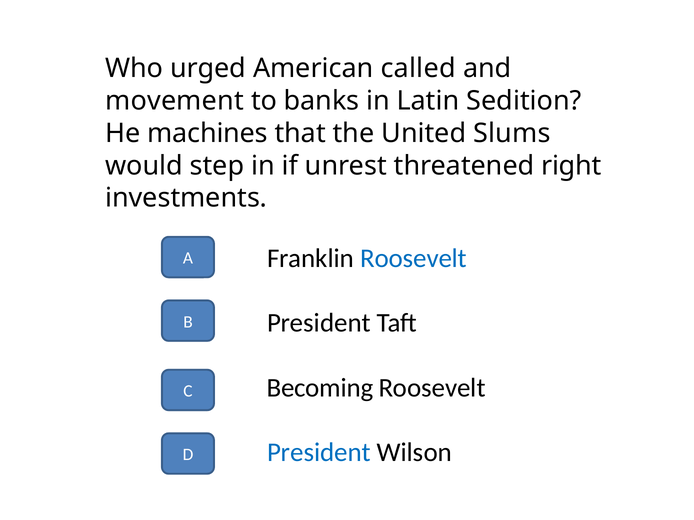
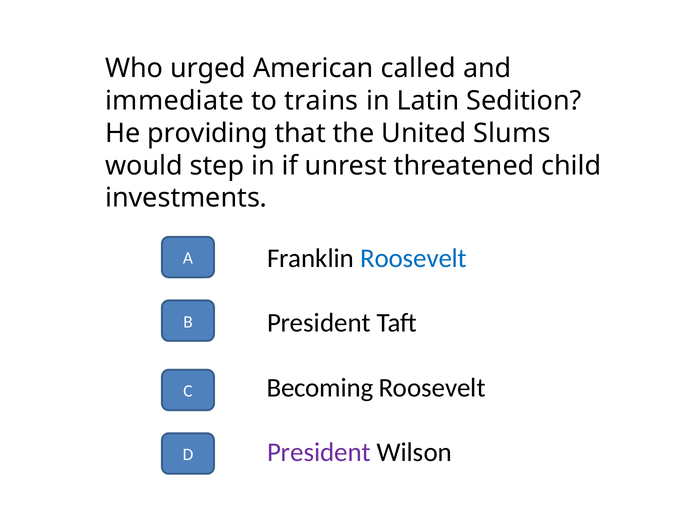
movement: movement -> immediate (175, 101)
banks: banks -> trains (321, 101)
machines: machines -> providing (208, 133)
right: right -> child (571, 166)
President colour: blue -> purple (319, 453)
